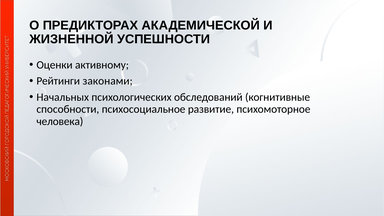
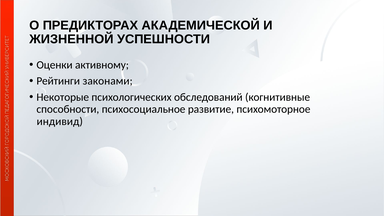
Начальных: Начальных -> Некоторые (63, 97)
человека: человека -> индивид (60, 121)
